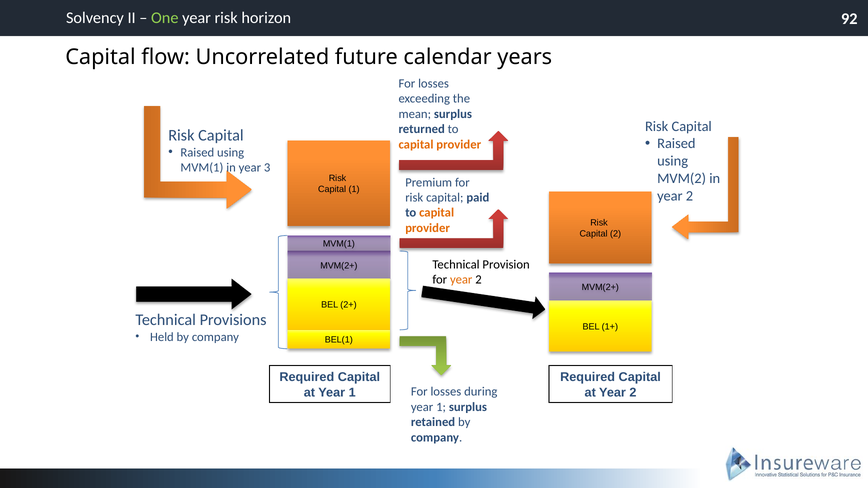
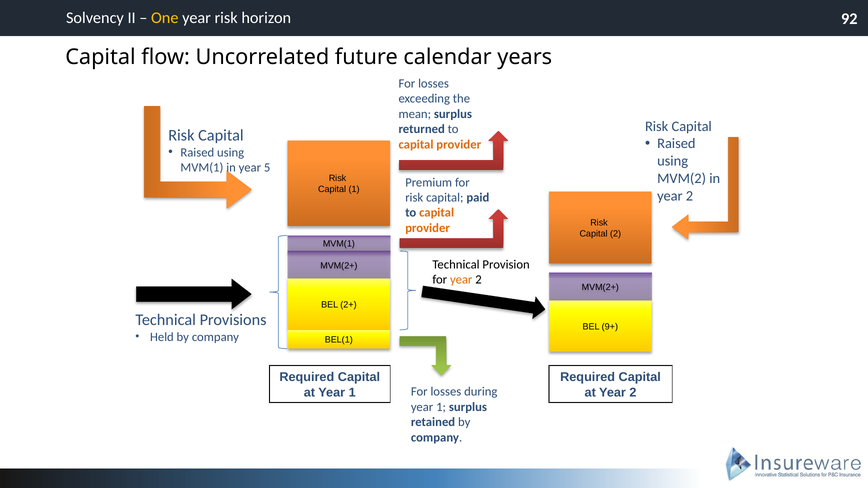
One colour: light green -> yellow (165, 18)
3: 3 -> 5 (267, 168)
1+: 1+ -> 9+ (610, 327)
